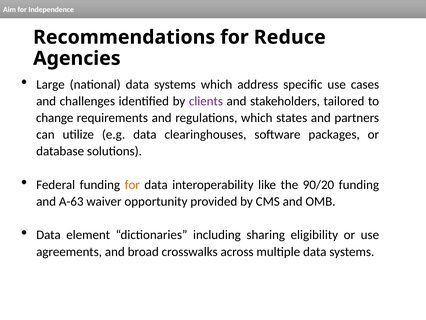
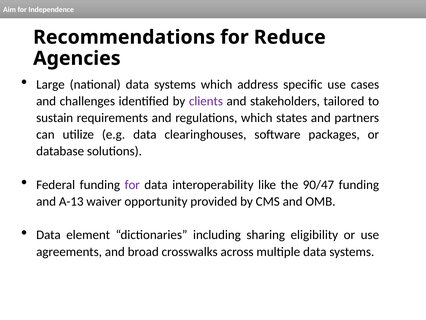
change: change -> sustain (55, 118)
for colour: orange -> purple (132, 185)
90/20: 90/20 -> 90/47 (318, 185)
A-63: A-63 -> A-13 (71, 201)
